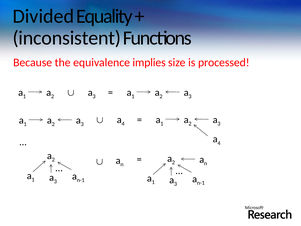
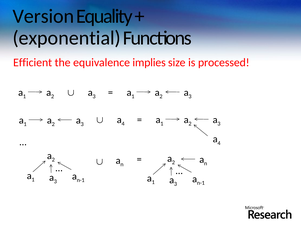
Divided: Divided -> Version (43, 16)
inconsistent: inconsistent -> exponential (67, 38)
Because: Because -> Efficient (33, 62)
